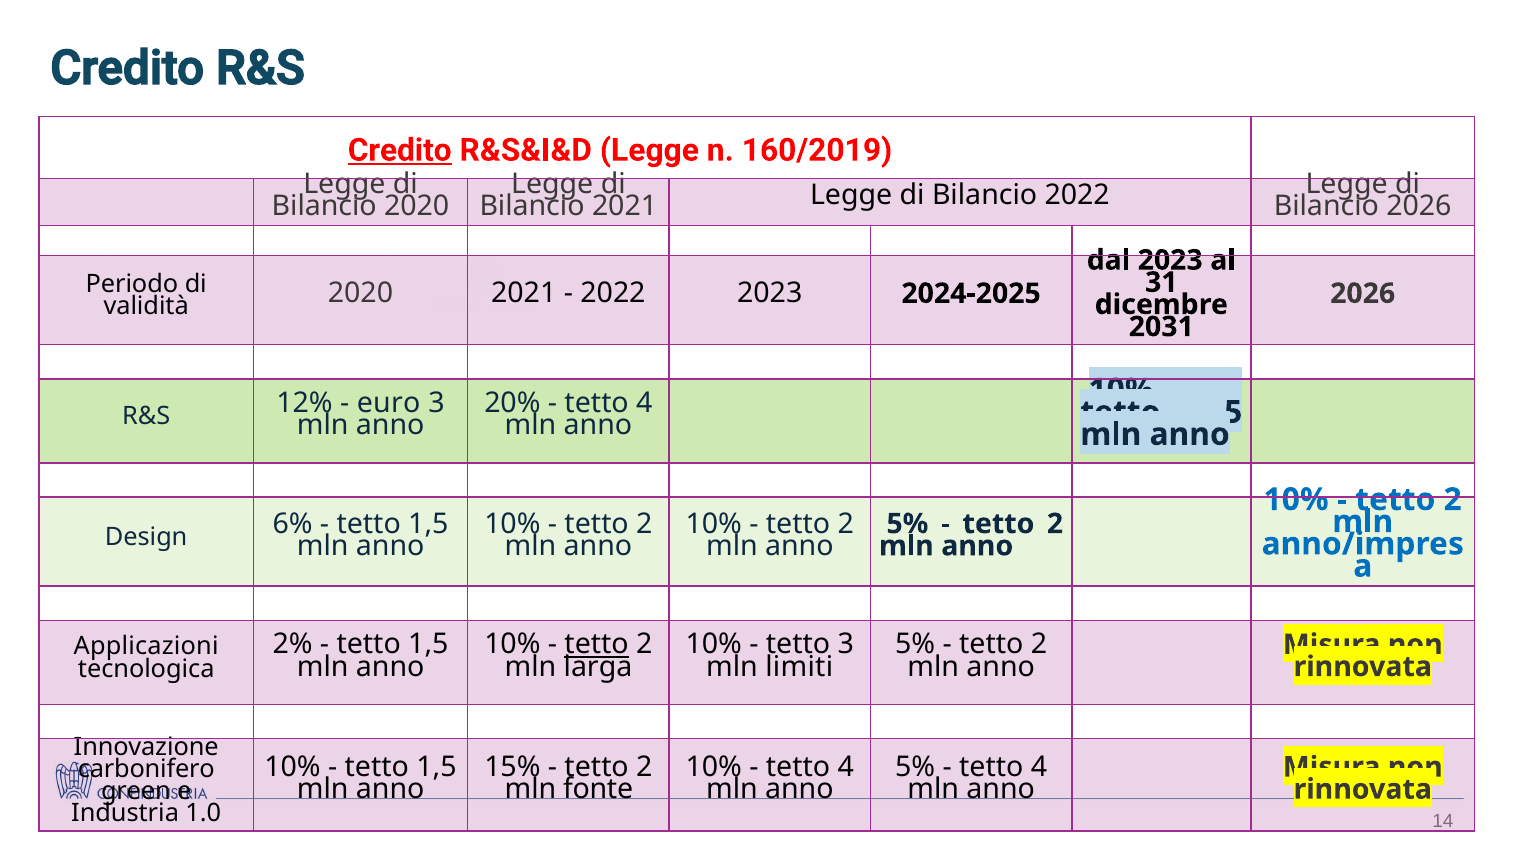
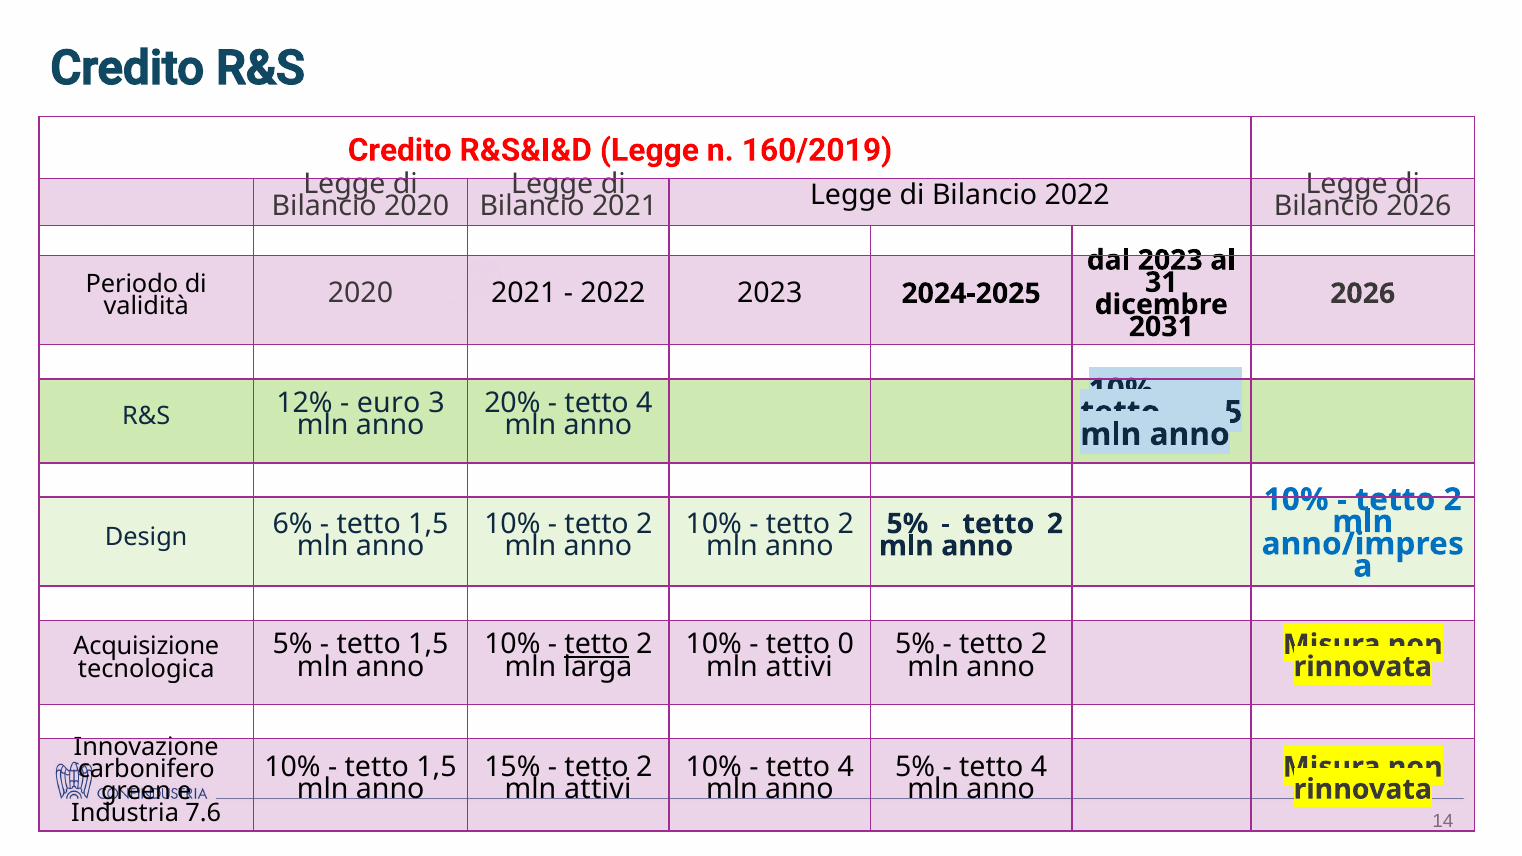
Credito underline: present -> none (400, 150)
2%: 2% -> 5% (293, 645)
tetto 3: 3 -> 0 (846, 645)
Applicazioni: Applicazioni -> Acquisizione (146, 647)
limiti: limiti -> attivi (799, 667)
fonte: fonte -> attivi (598, 789)
1.0: 1.0 -> 7.6 (203, 814)
